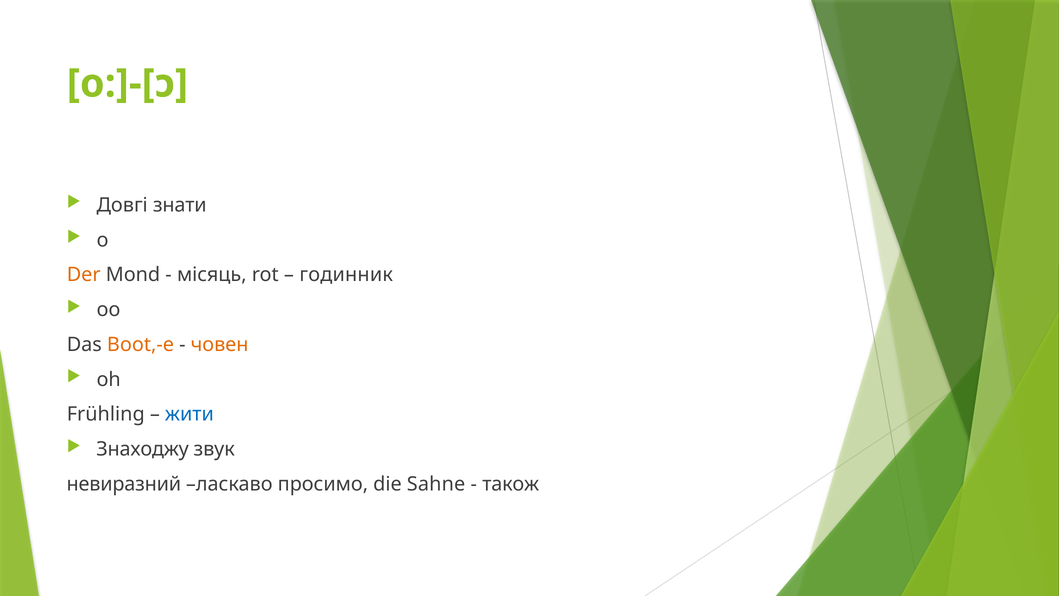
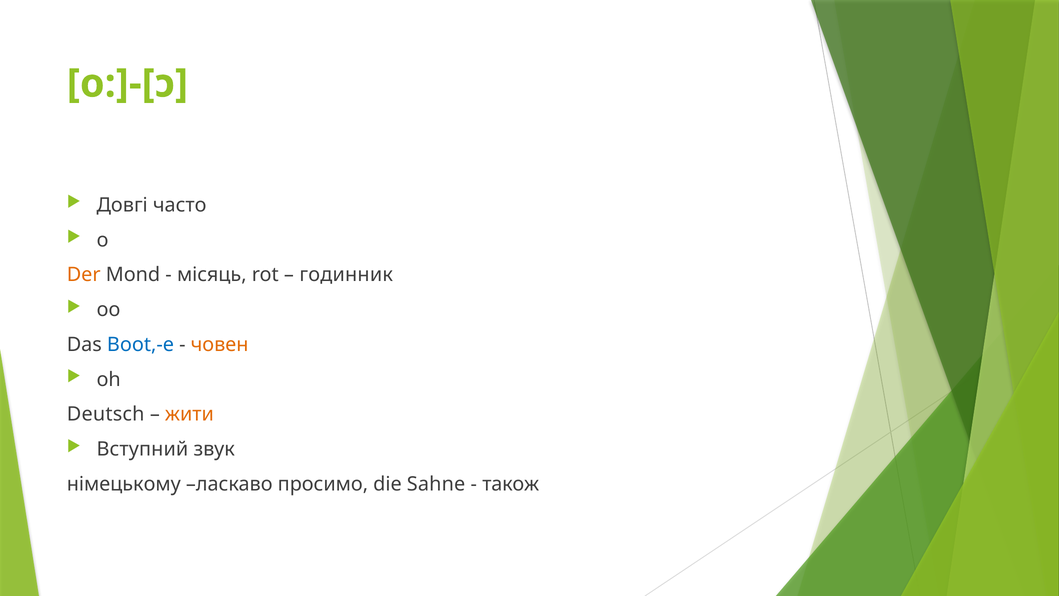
знати: знати -> часто (180, 205)
Boot,-e colour: orange -> blue (140, 344)
Frühling: Frühling -> Deutsch (106, 414)
жити colour: blue -> orange (189, 414)
Знаходжу: Знаходжу -> Вступний (142, 449)
невиразний: невиразний -> німецькому (124, 484)
